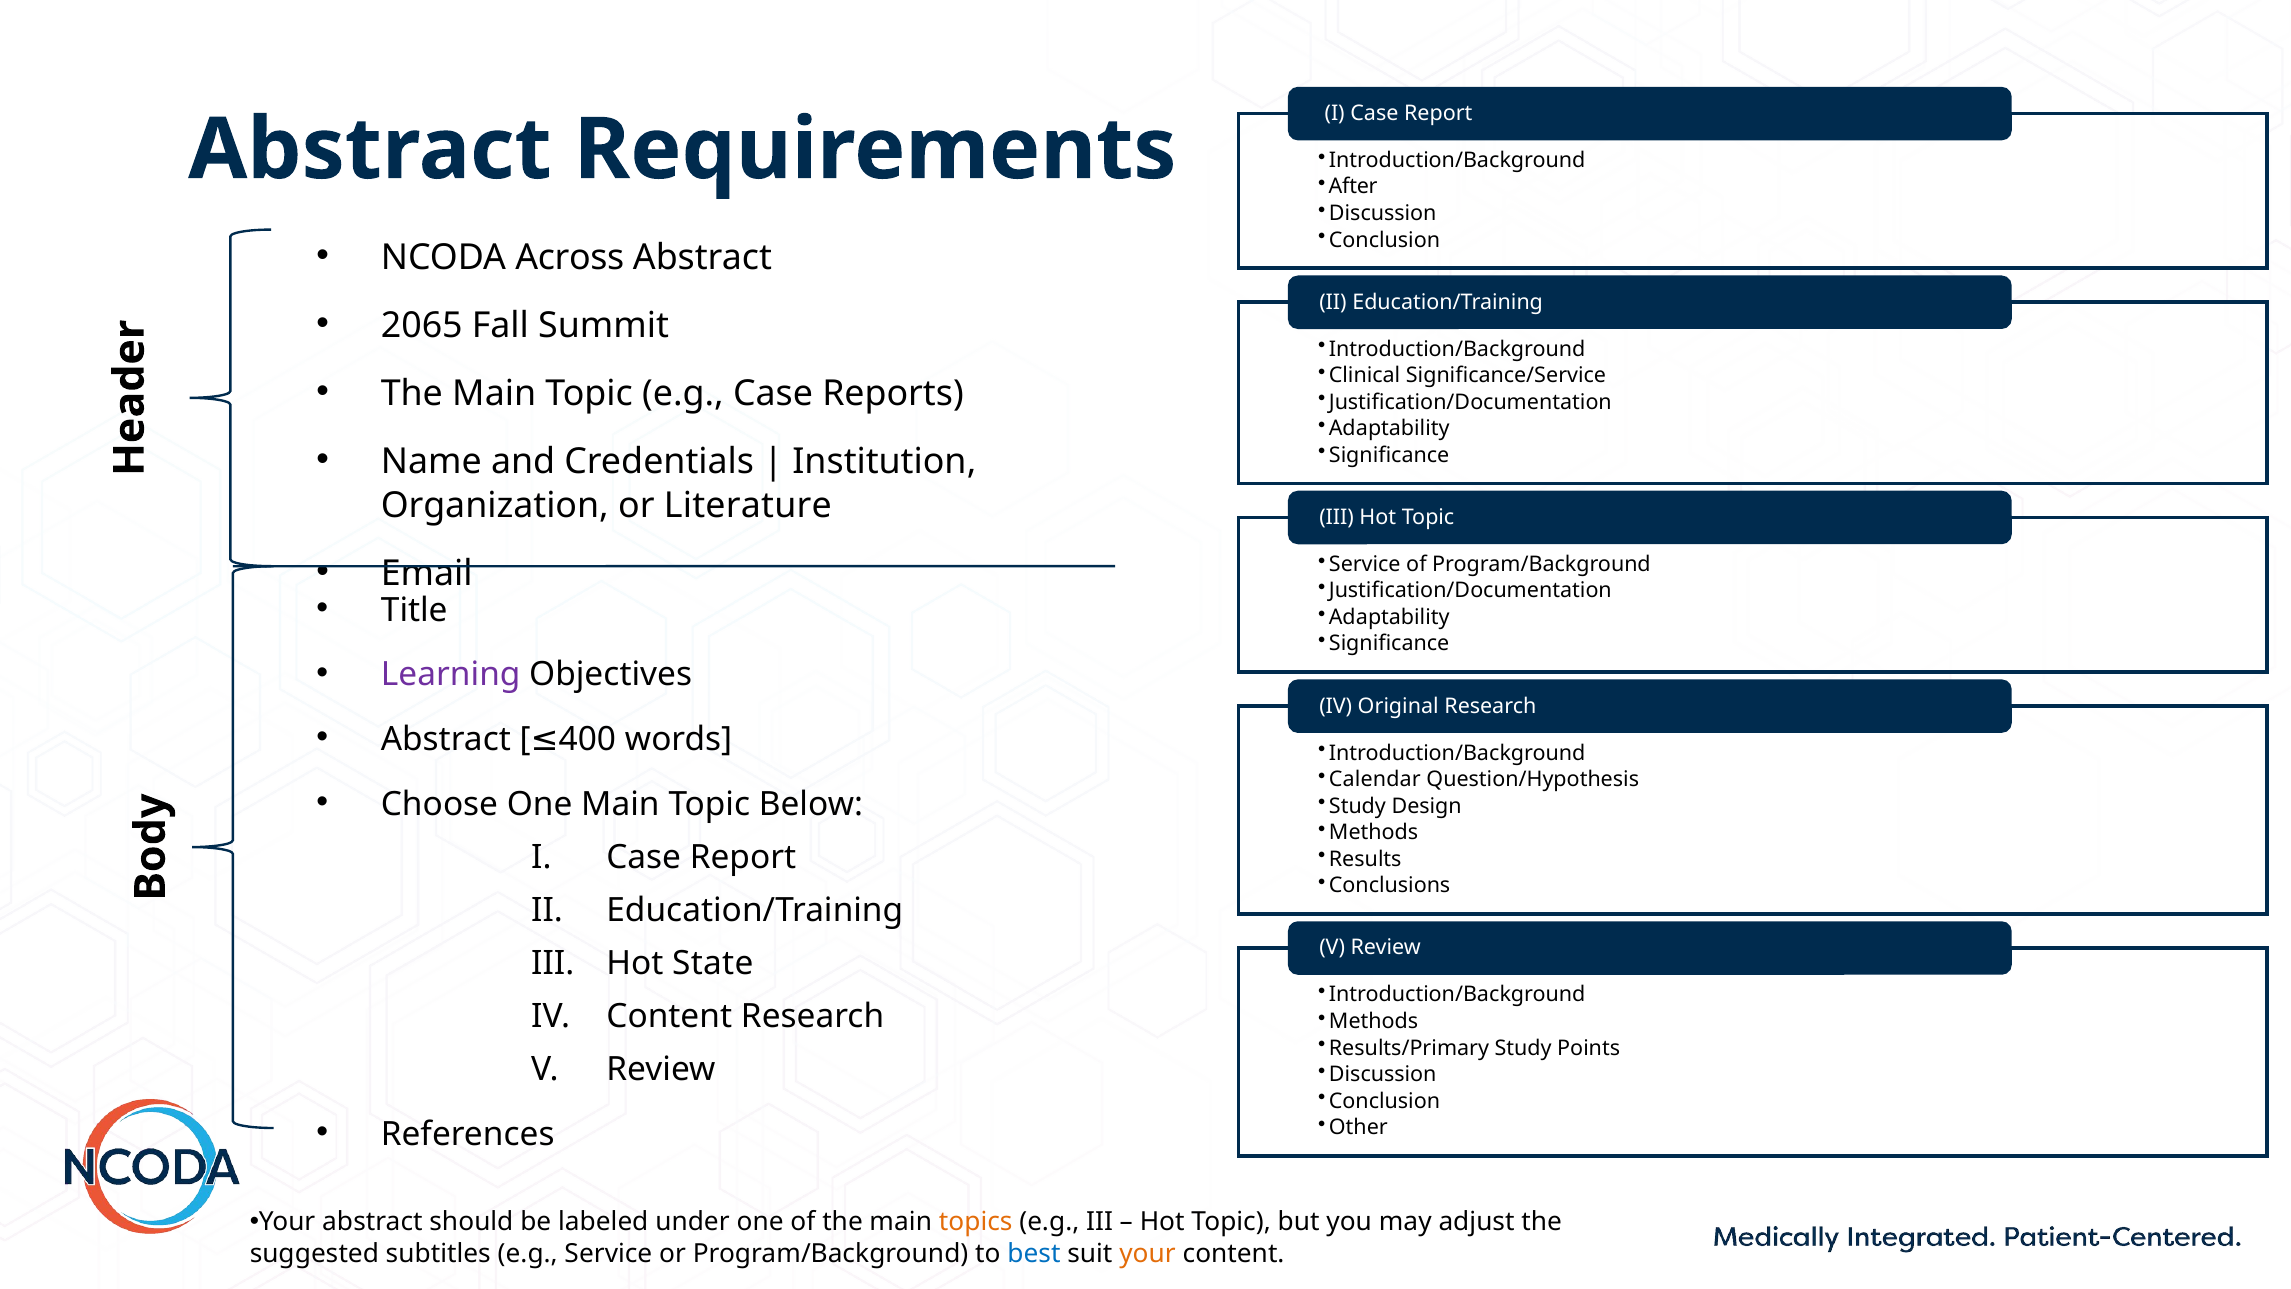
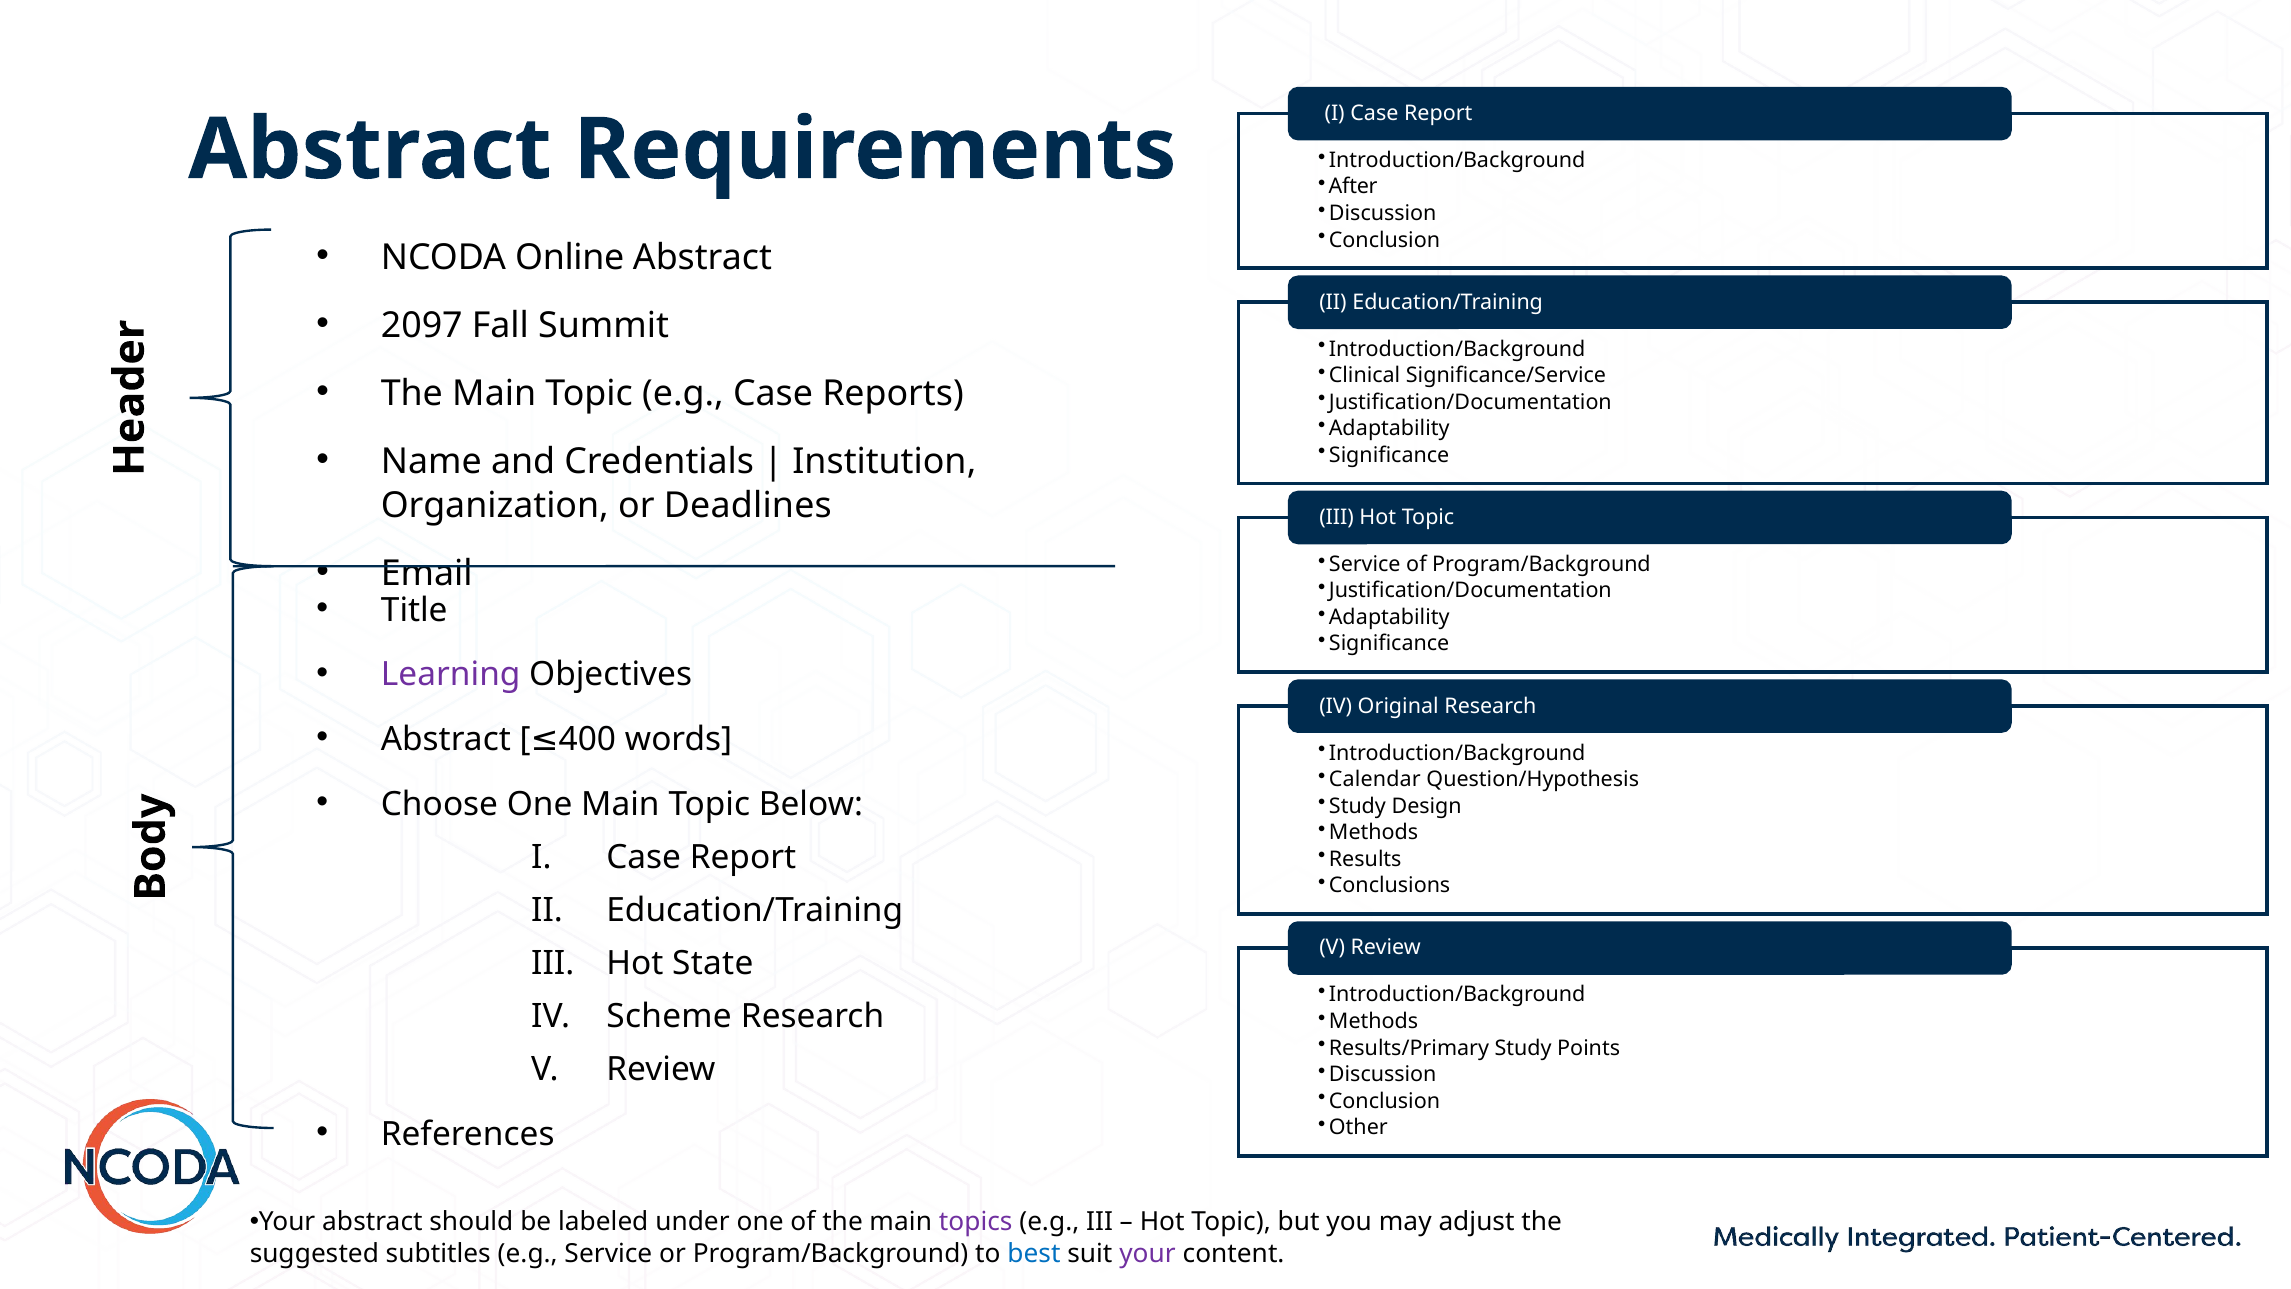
Across: Across -> Online (570, 258)
2065: 2065 -> 2097 (422, 326)
Literature: Literature -> Deadlines (748, 506)
Content: Content -> Scheme (669, 1016)
topics colour: orange -> purple (976, 1222)
your colour: orange -> purple (1147, 1253)
